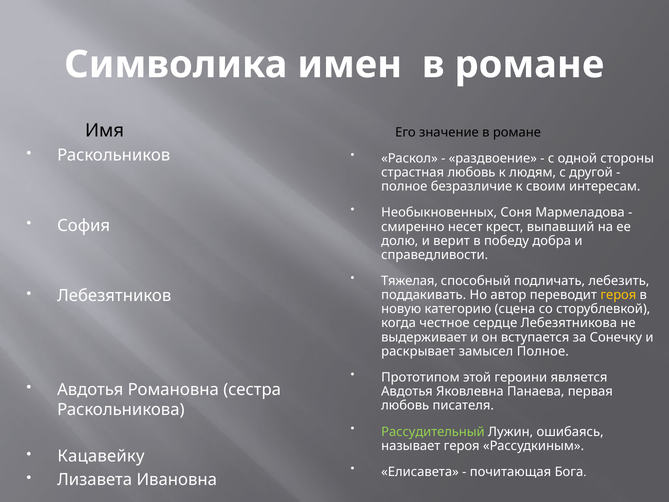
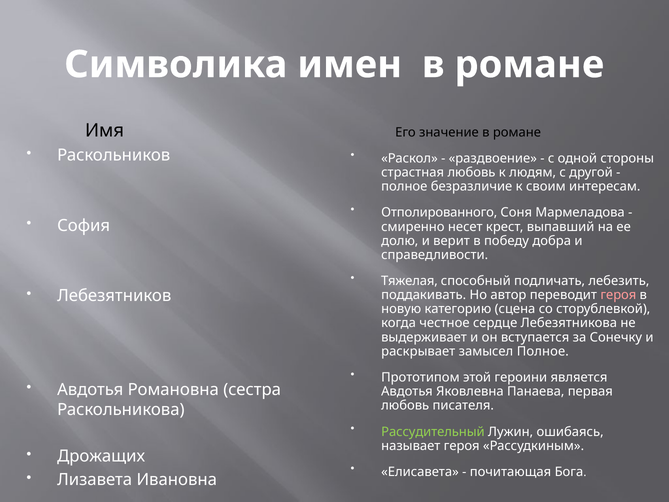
Необыкновенных: Необыкновенных -> Отполированного (439, 213)
героя colour: yellow -> pink (618, 295)
Кацавейку: Кацавейку -> Дрожащих (101, 456)
